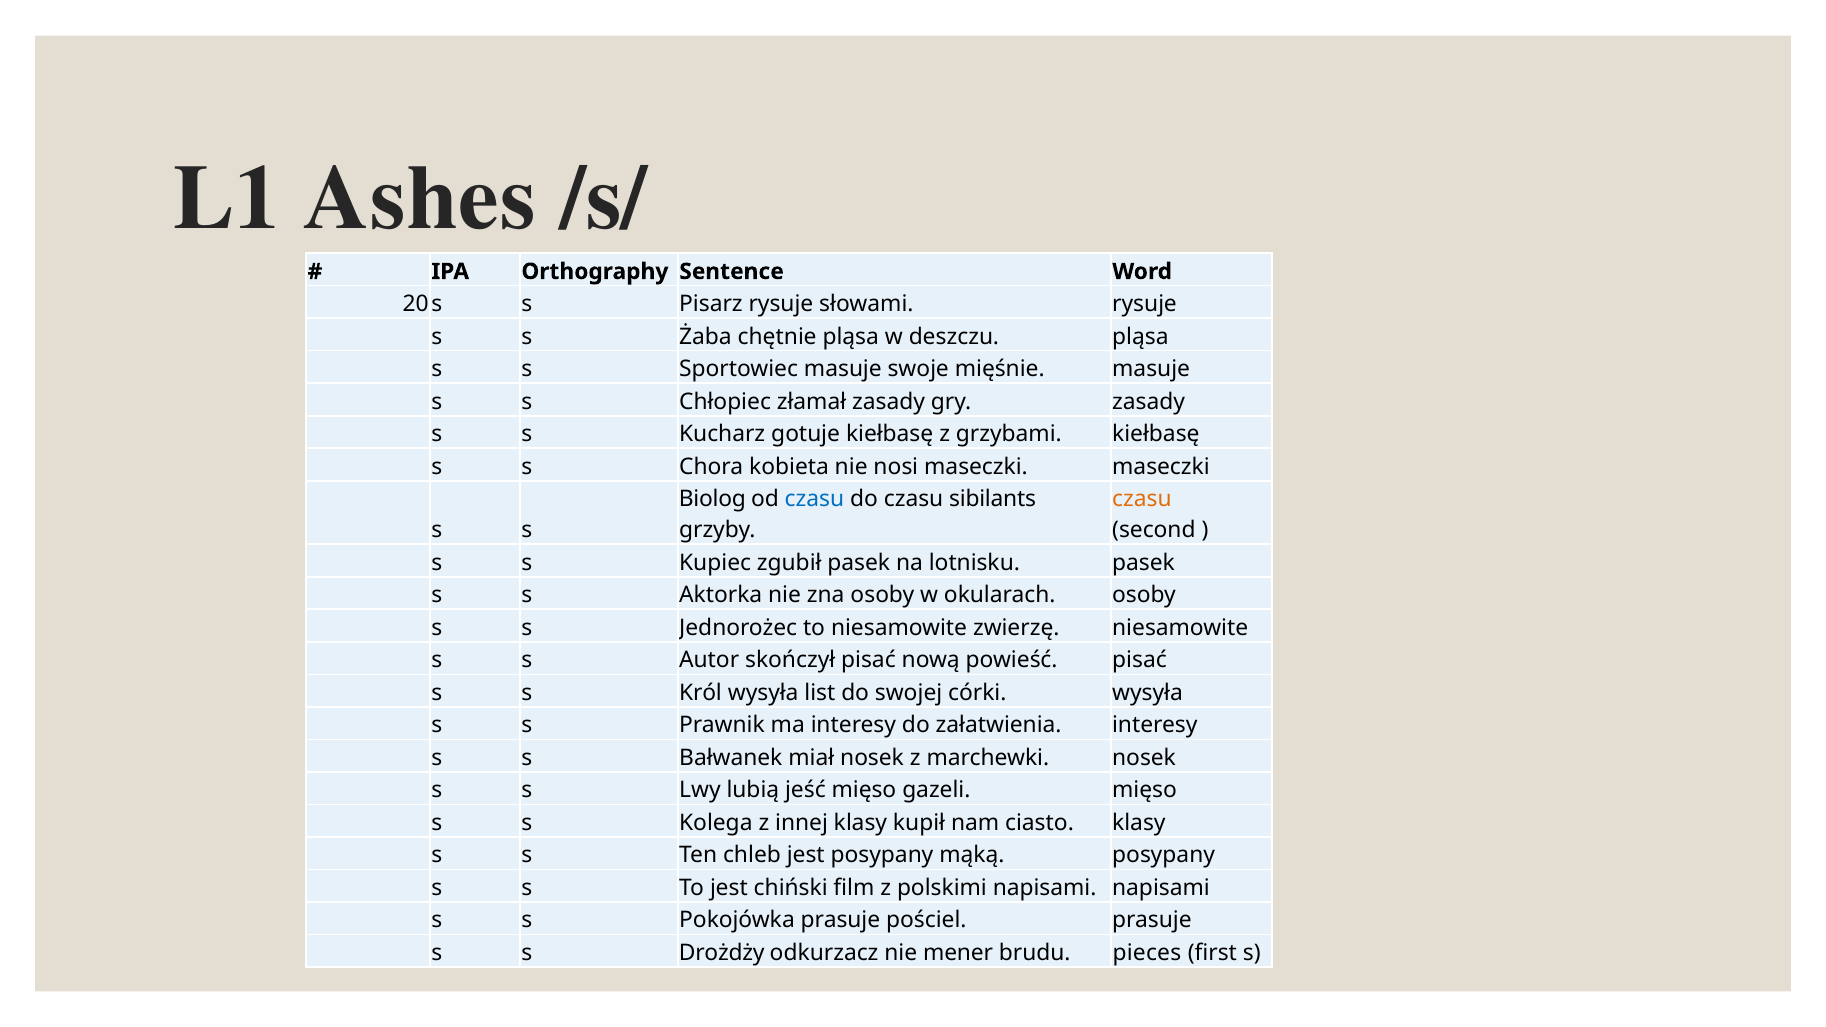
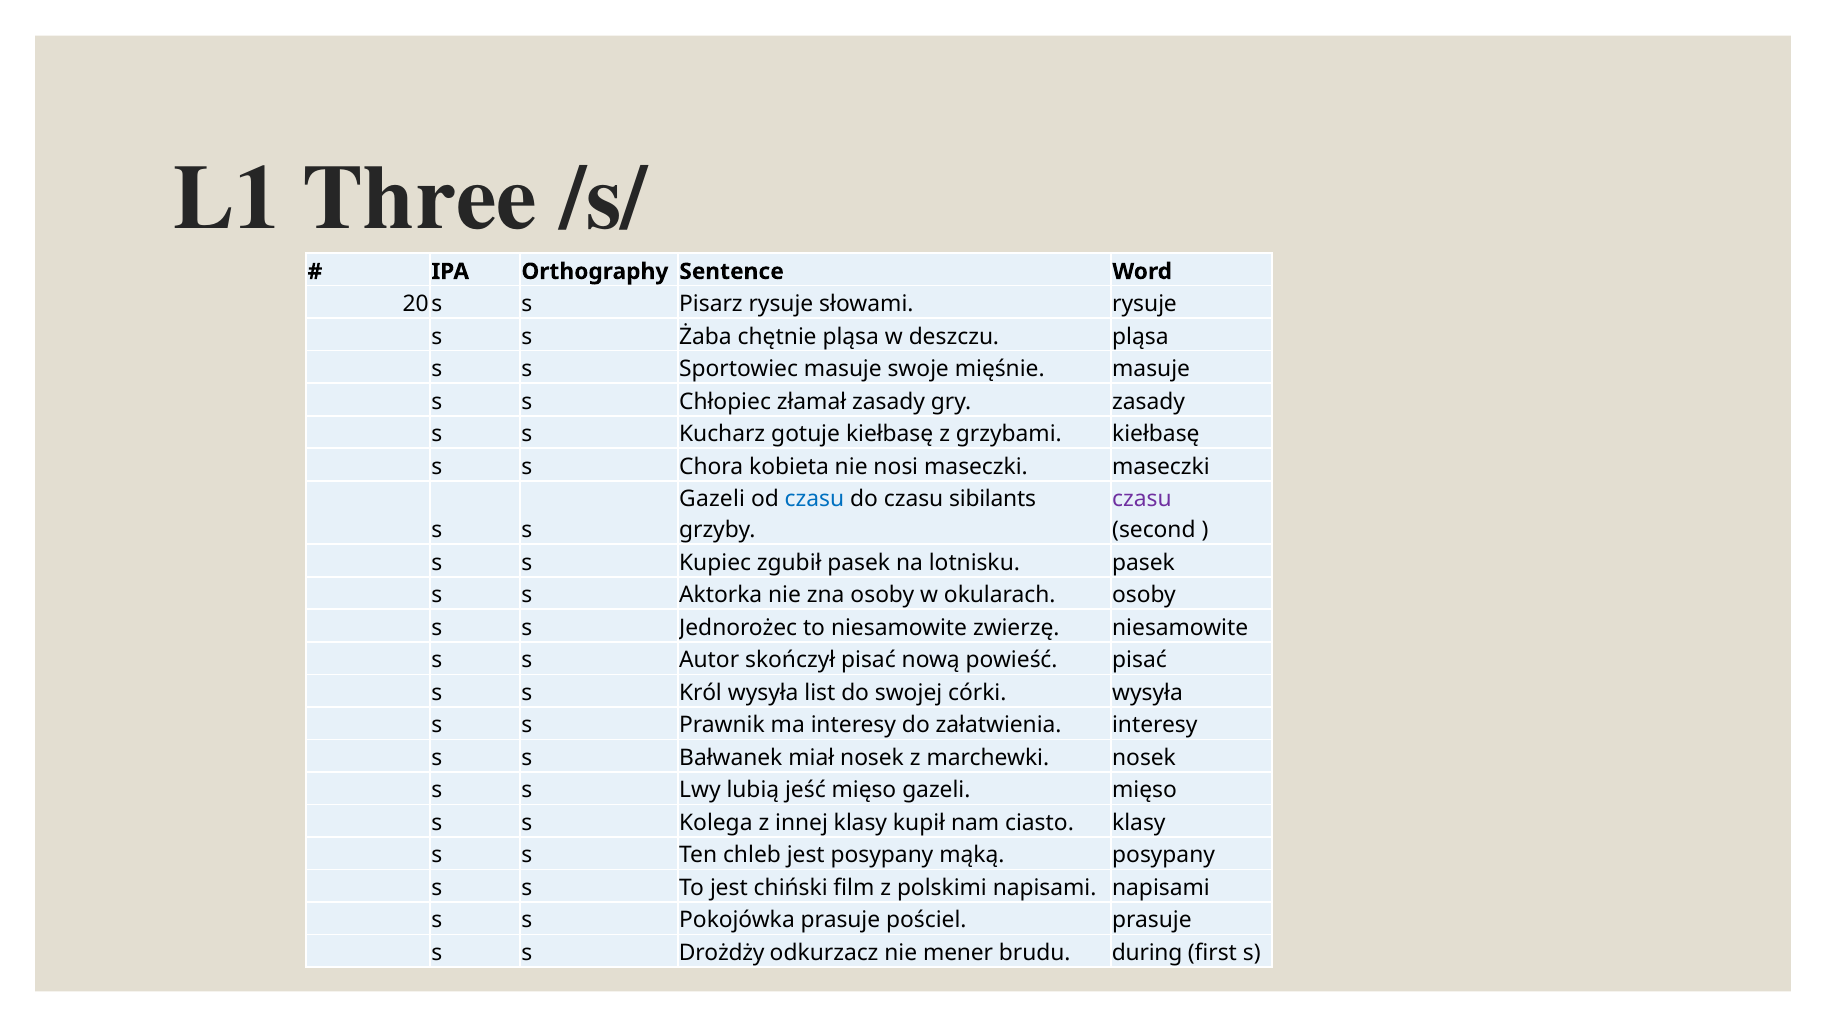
Ashes: Ashes -> Three (420, 198)
Biolog: Biolog -> Gazeli (712, 499)
czasu colour: orange -> purple (1142, 499)
pieces: pieces -> during (1147, 953)
